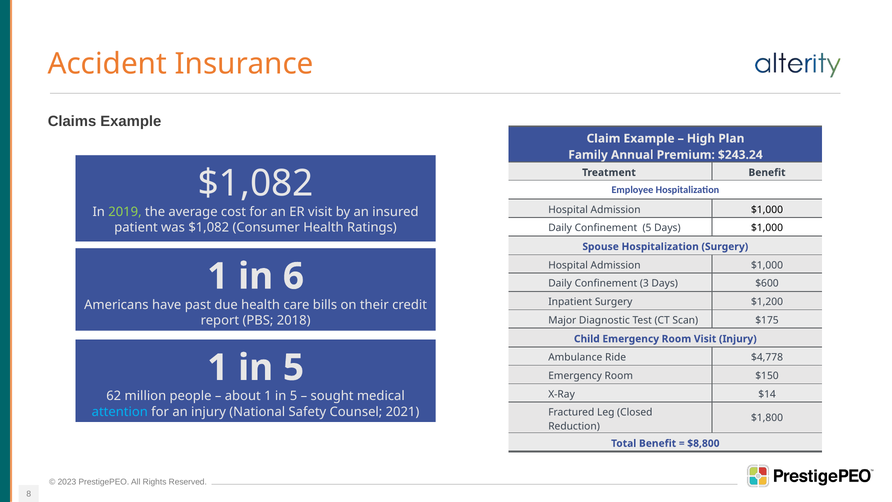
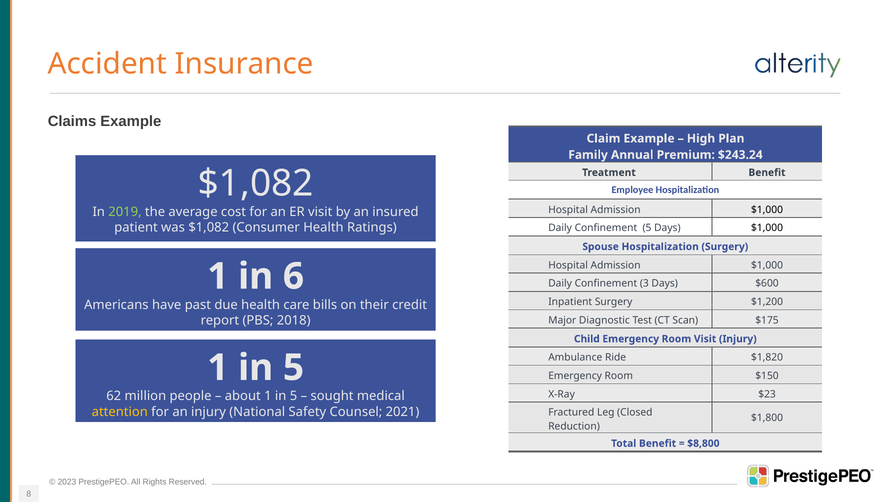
$4,778: $4,778 -> $1,820 (767, 357)
$14: $14 -> $23 (767, 394)
attention colour: light blue -> yellow (120, 412)
